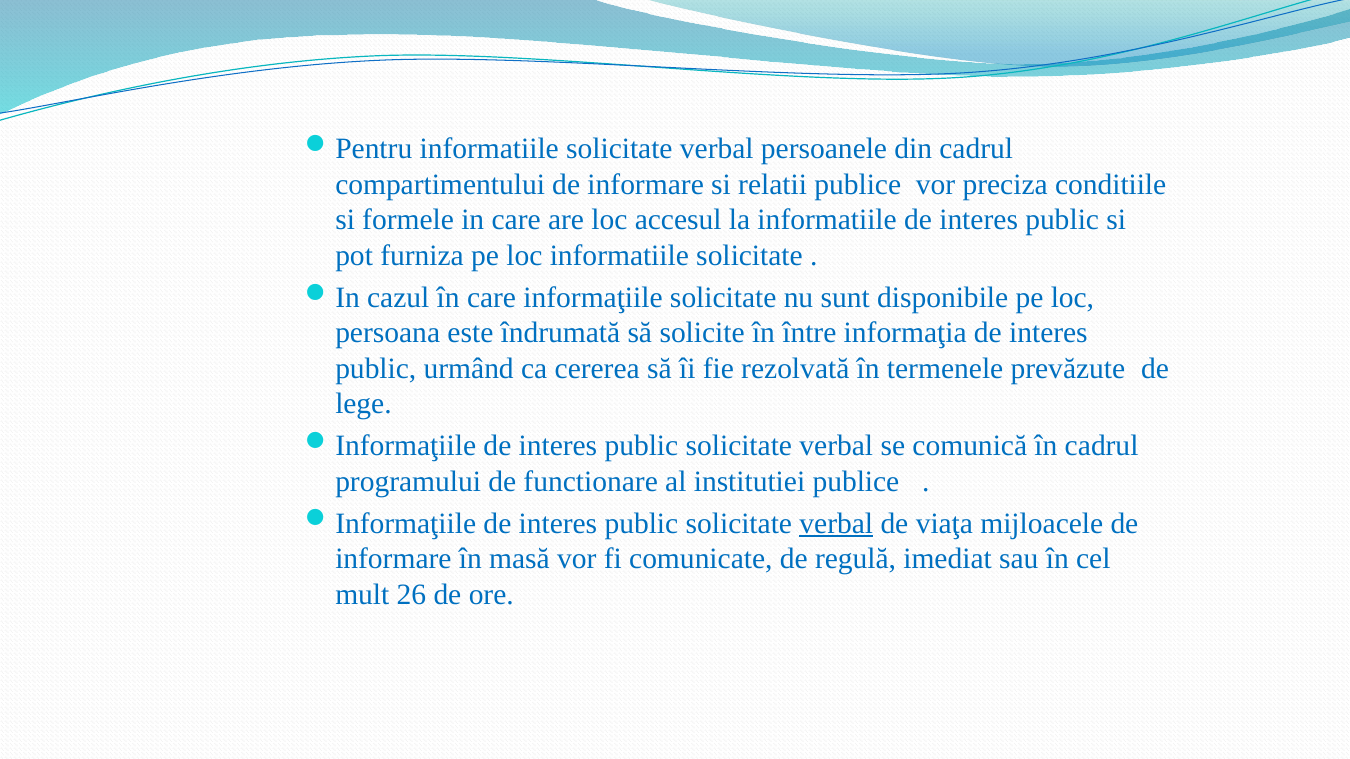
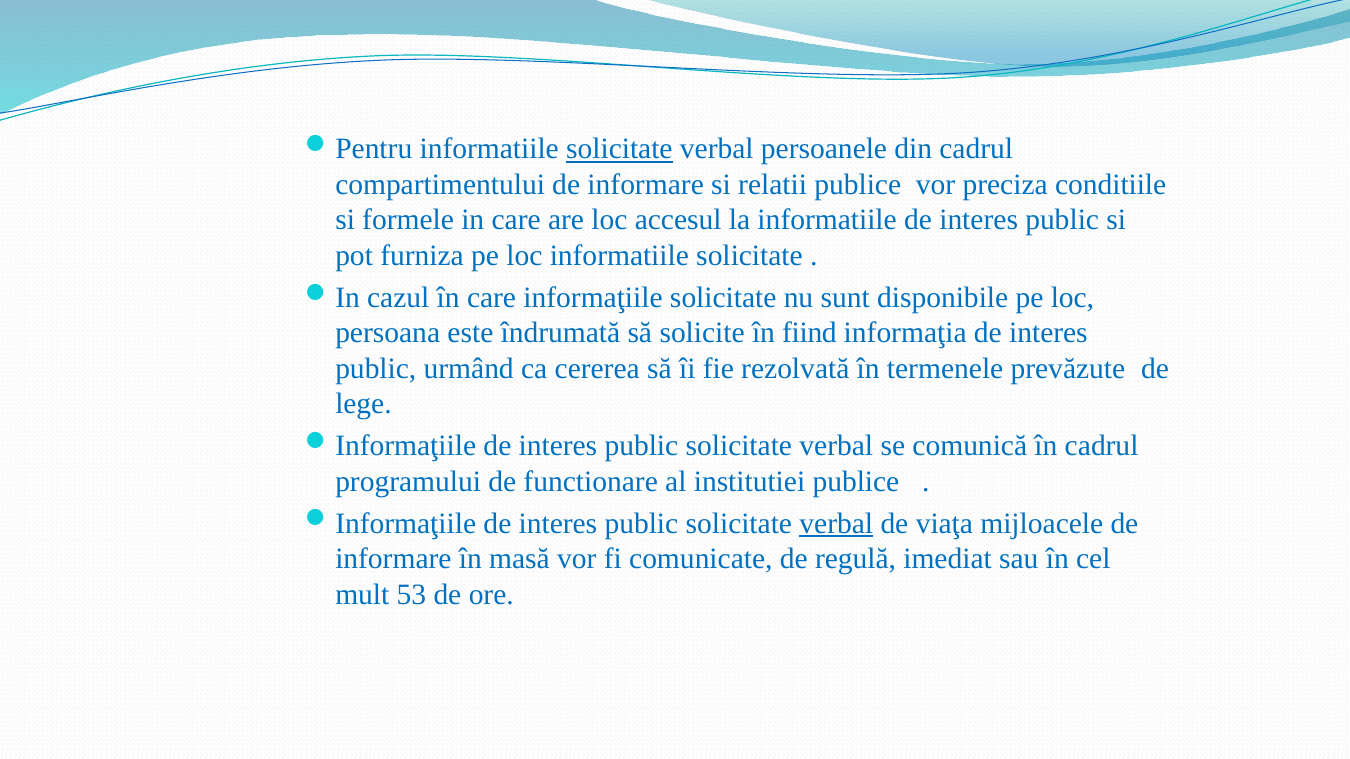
solicitate underline: none -> present (619, 149)
între: între -> fiind (809, 333)
26: 26 -> 53 (411, 595)
